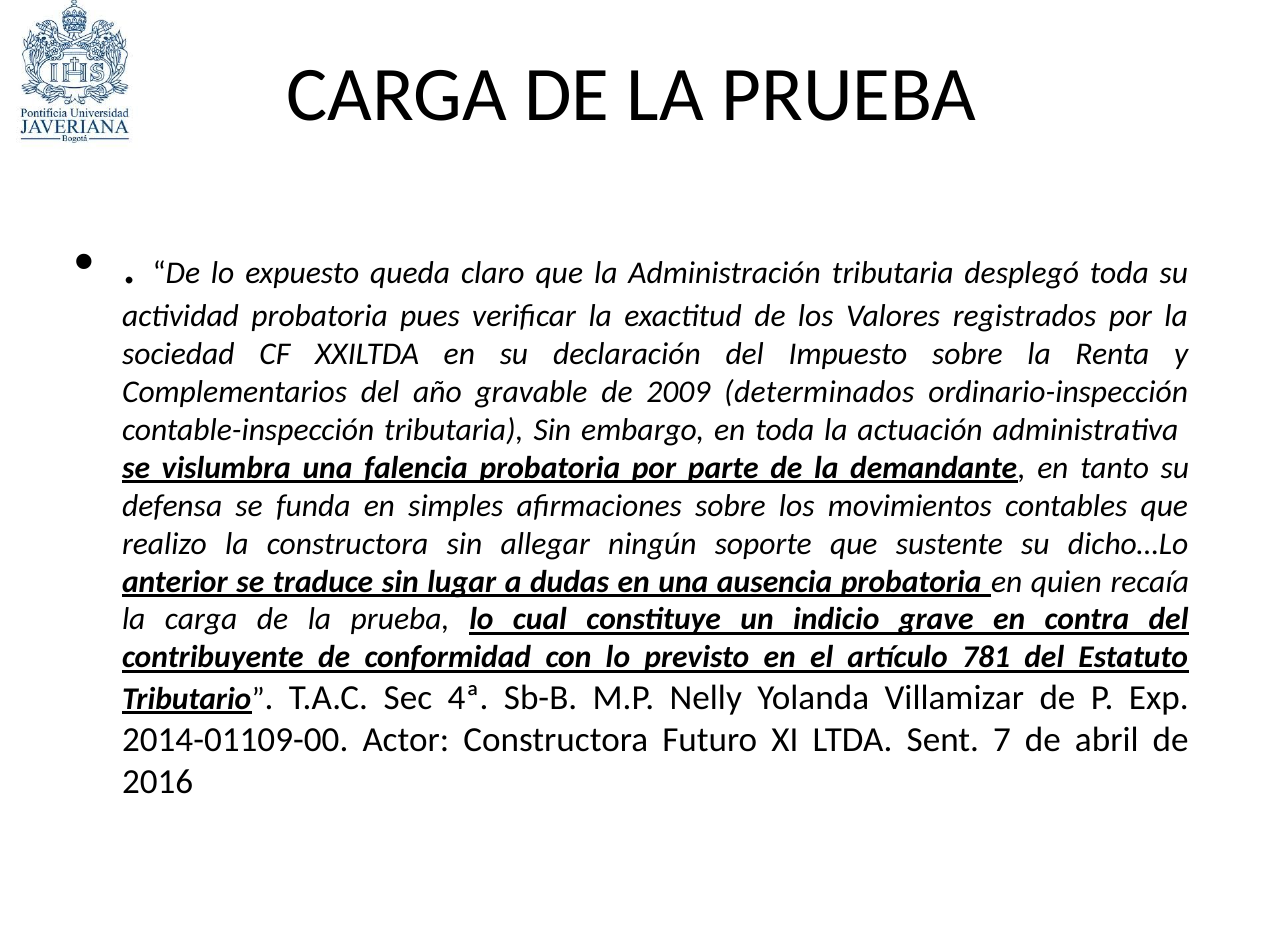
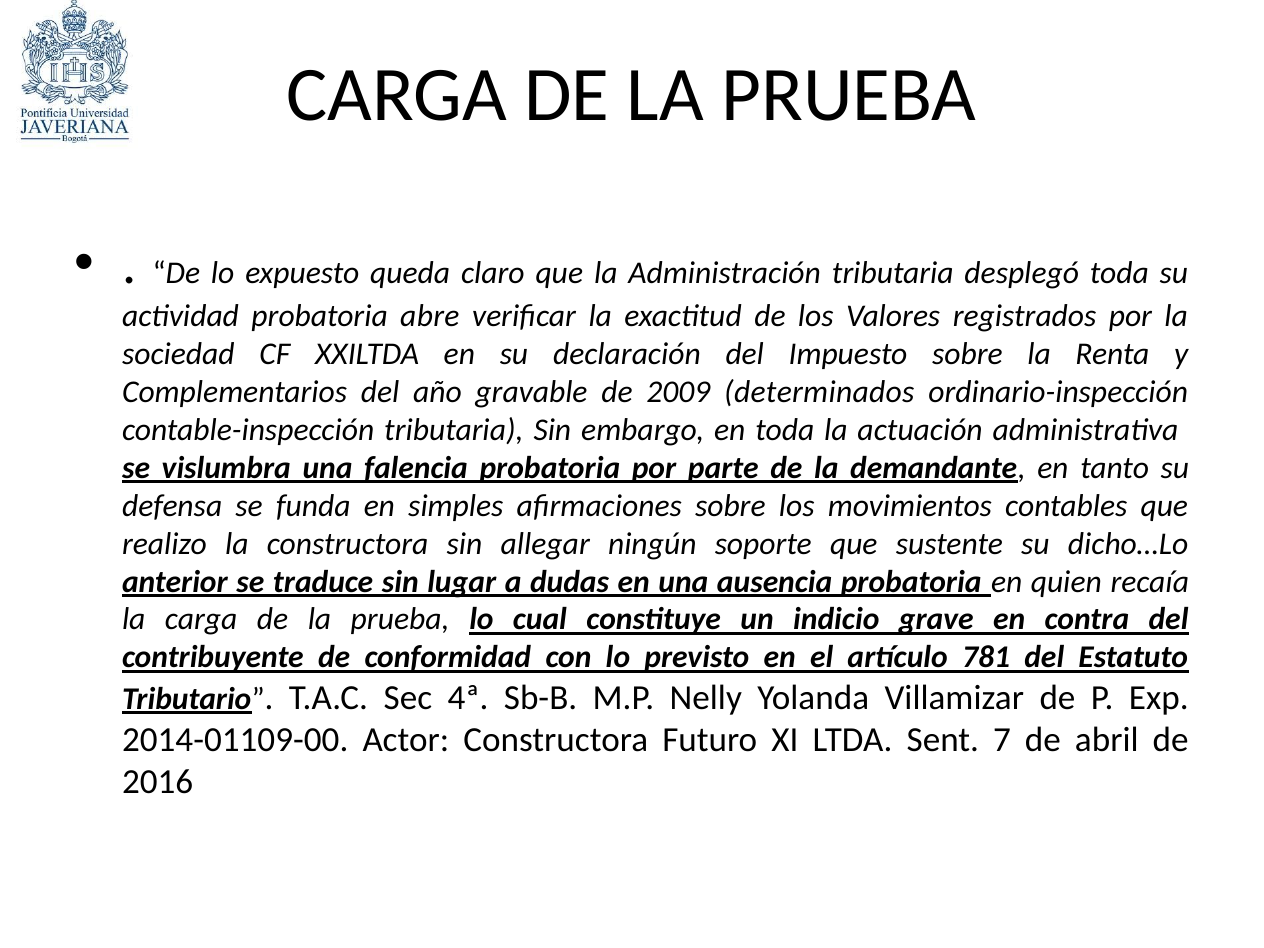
pues: pues -> abre (430, 316)
